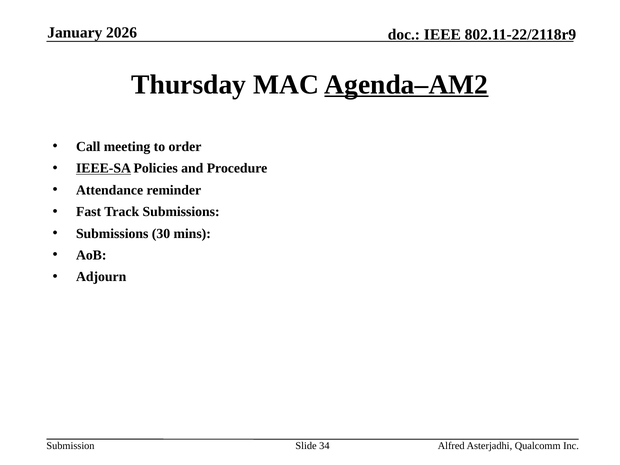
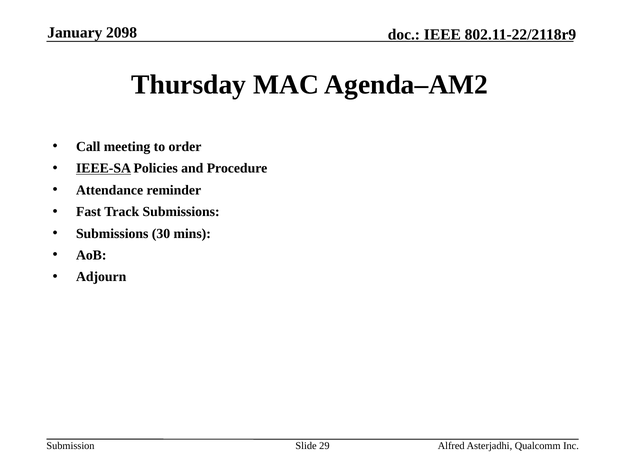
2026: 2026 -> 2098 (122, 33)
Agenda–AM2 underline: present -> none (406, 85)
34: 34 -> 29 (324, 446)
